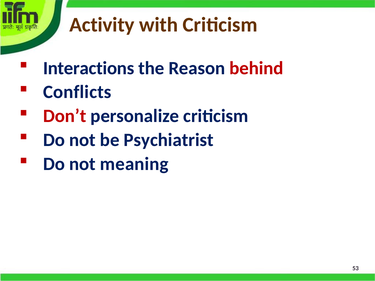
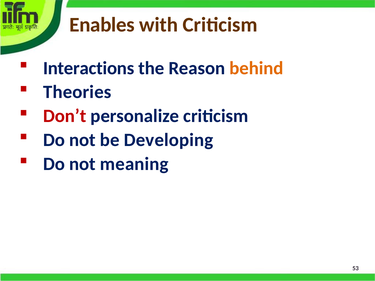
Activity: Activity -> Enables (102, 25)
behind colour: red -> orange (256, 68)
Conflicts: Conflicts -> Theories (77, 92)
Psychiatrist: Psychiatrist -> Developing (169, 140)
